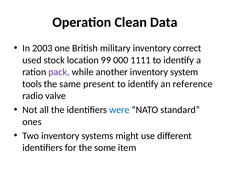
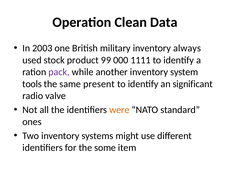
correct: correct -> always (187, 48)
location: location -> product (83, 60)
reference: reference -> significant (193, 84)
were colour: blue -> orange (119, 110)
